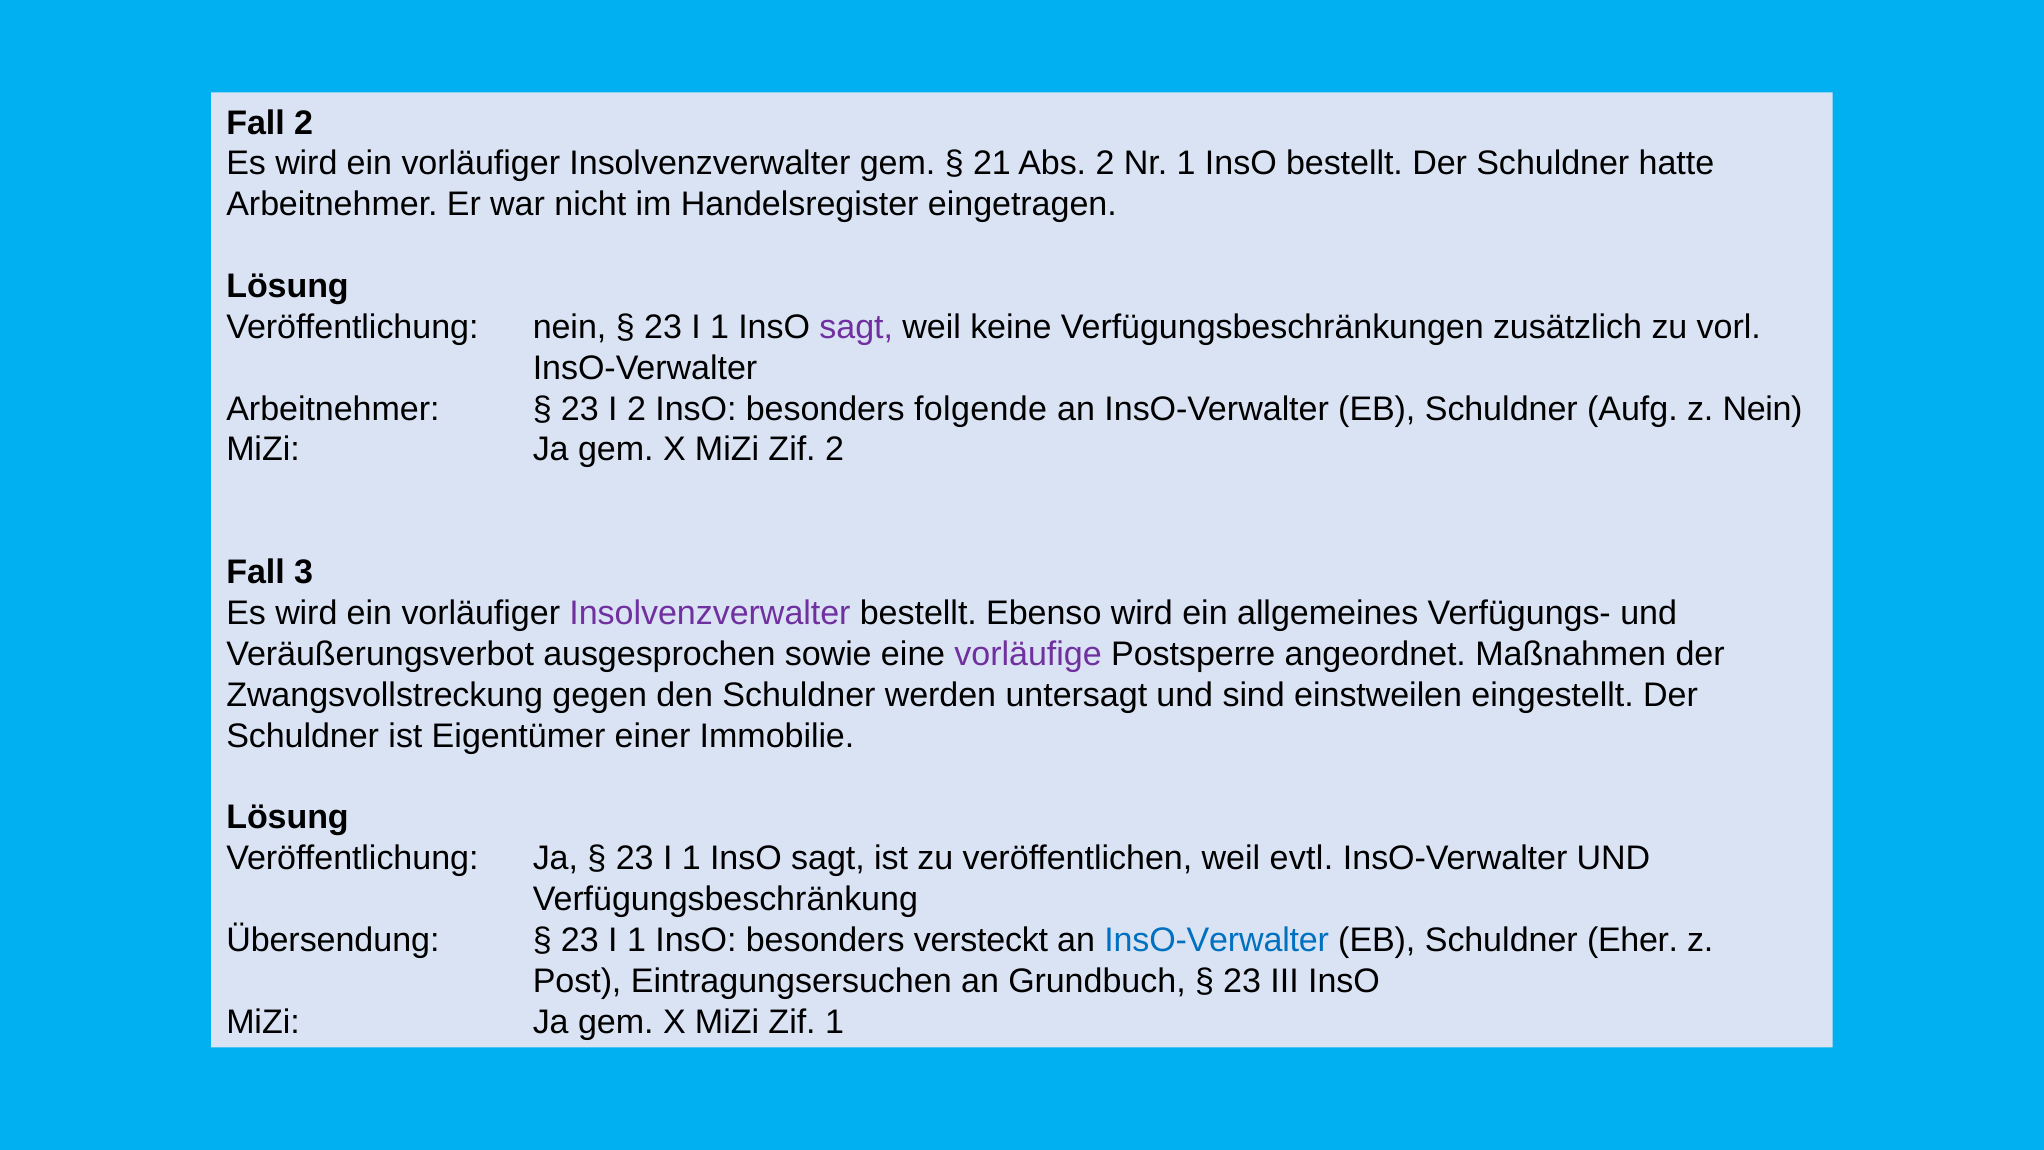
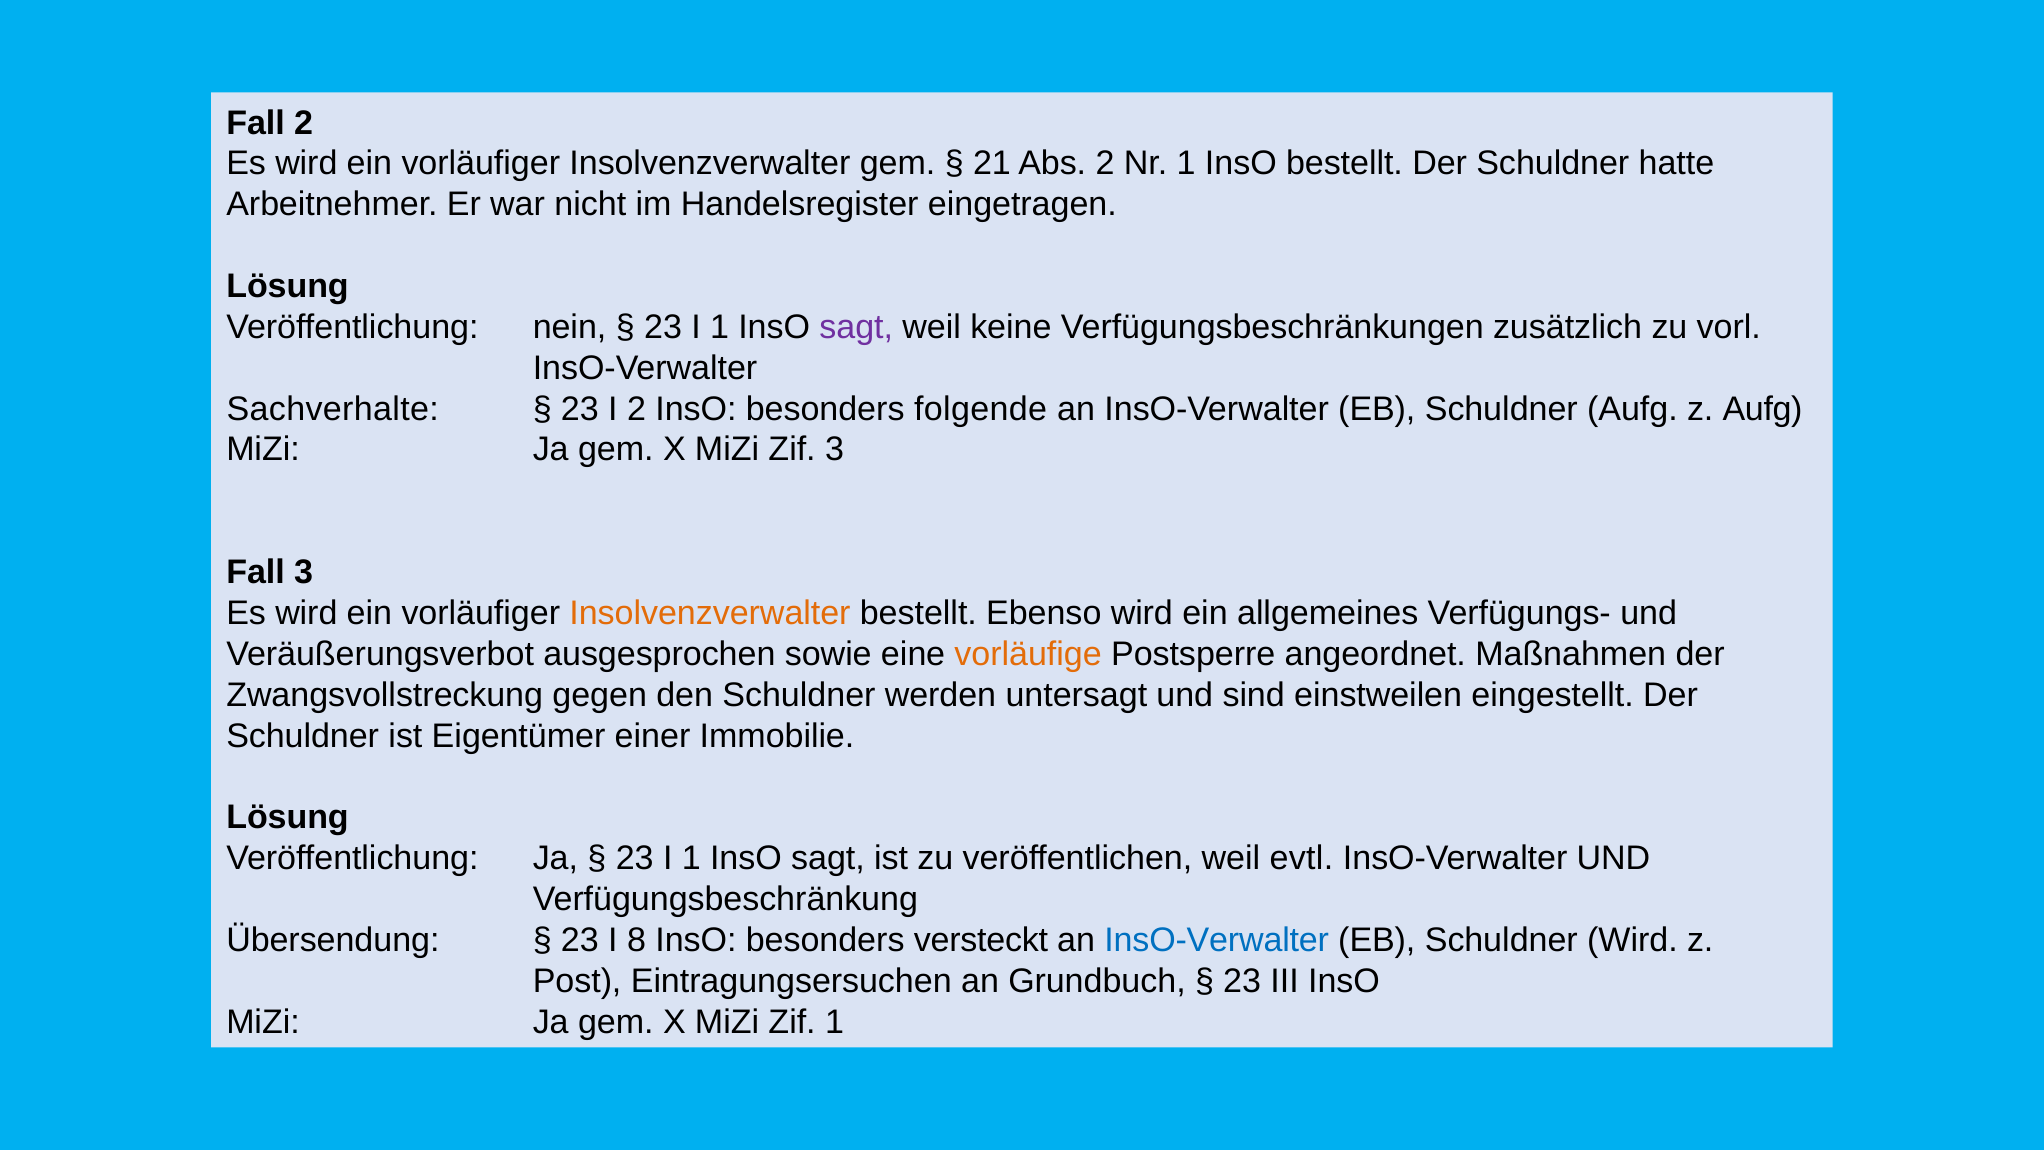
Arbeitnehmer: Arbeitnehmer -> Sachverhalte (333, 409)
z Nein: Nein -> Aufg (1763, 409)
Zif 2: 2 -> 3 (834, 450)
Insolvenzverwalter colour: purple -> orange (710, 613)
vorläufige colour: purple -> orange (1028, 654)
1: 1 -> 8 (636, 940)
Schuldner Eher: Eher -> Wird (1632, 940)
